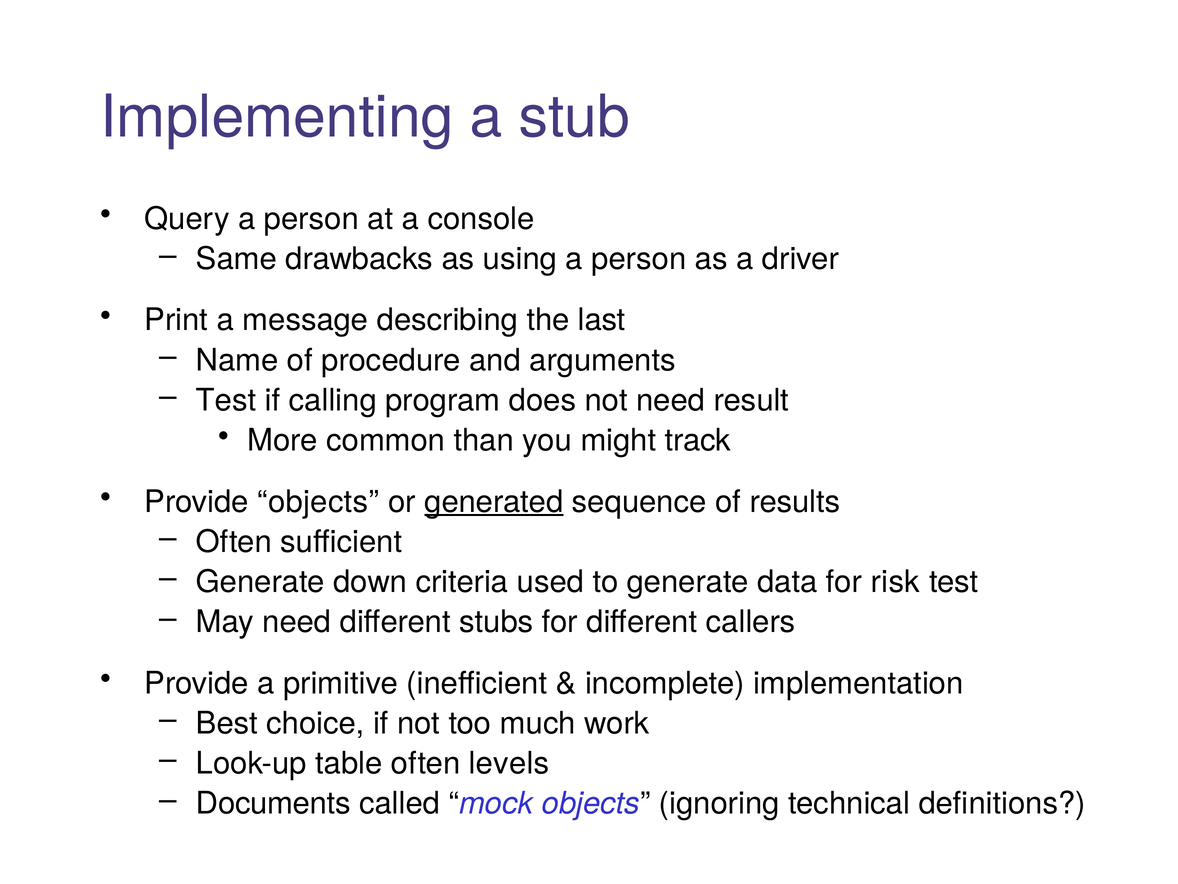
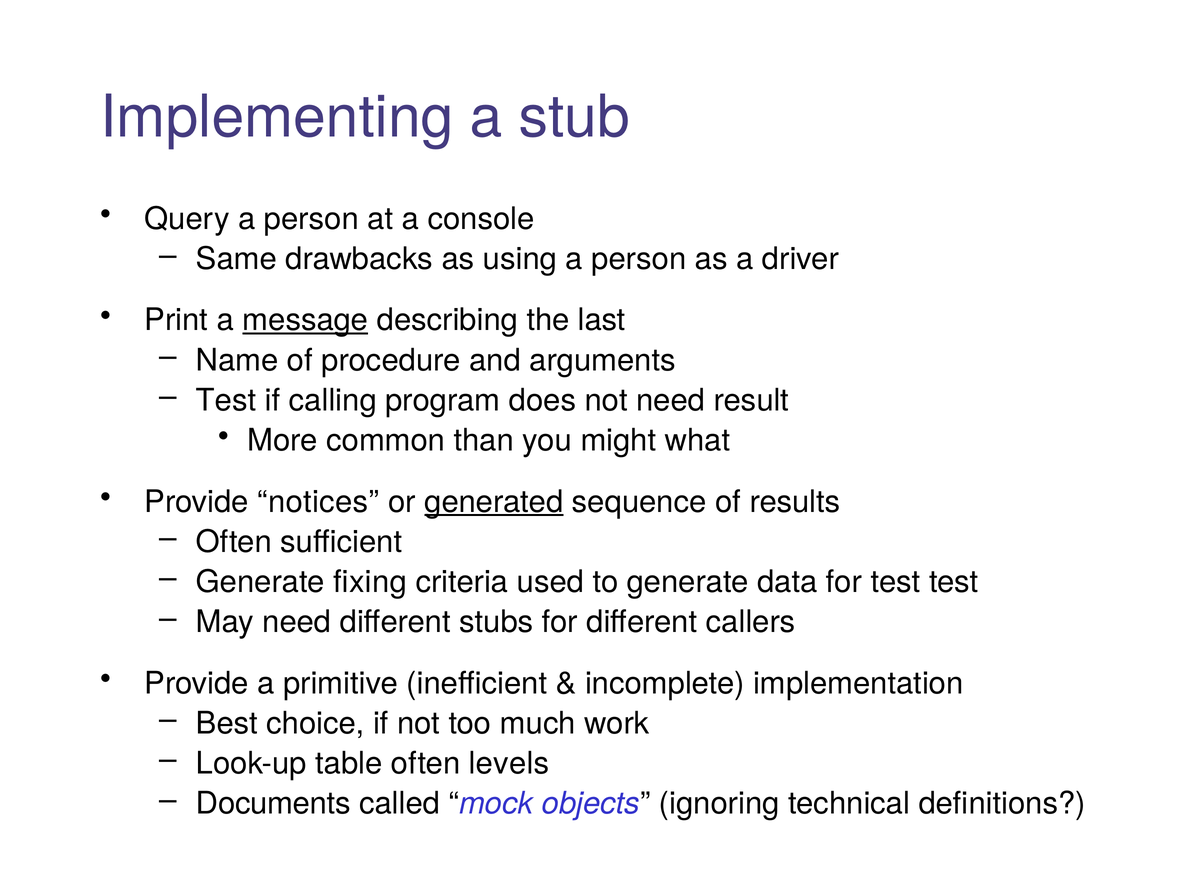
message underline: none -> present (305, 320)
track: track -> what (698, 440)
Provide objects: objects -> notices (318, 501)
down: down -> fixing (370, 582)
for risk: risk -> test (896, 582)
